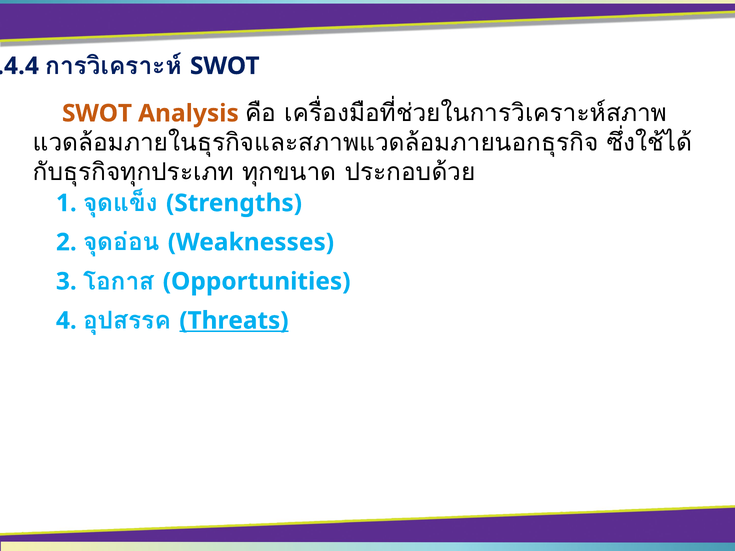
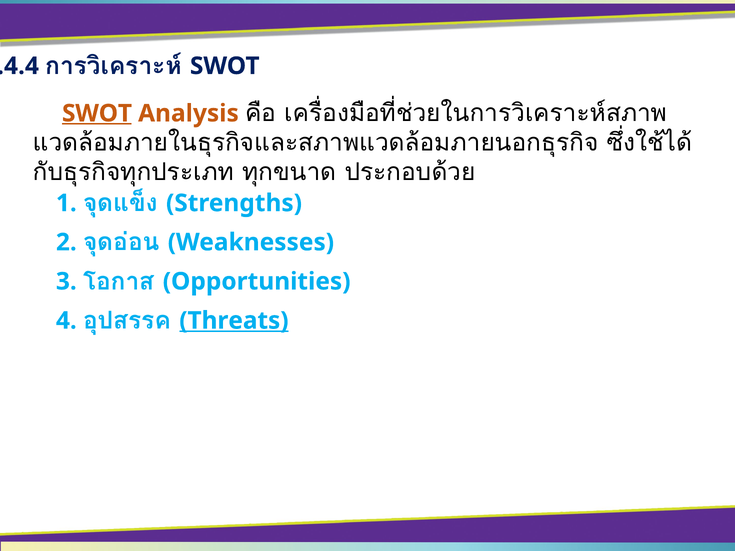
SWOT underline: none -> present (97, 113)
